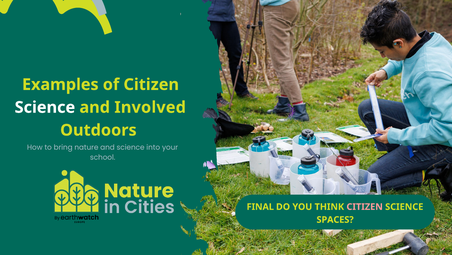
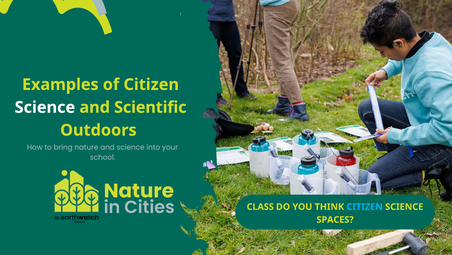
Involved: Involved -> Scientific (150, 107)
FINAL: FINAL -> CLASS (260, 206)
CITIZEN colour: pink -> light blue (365, 206)
